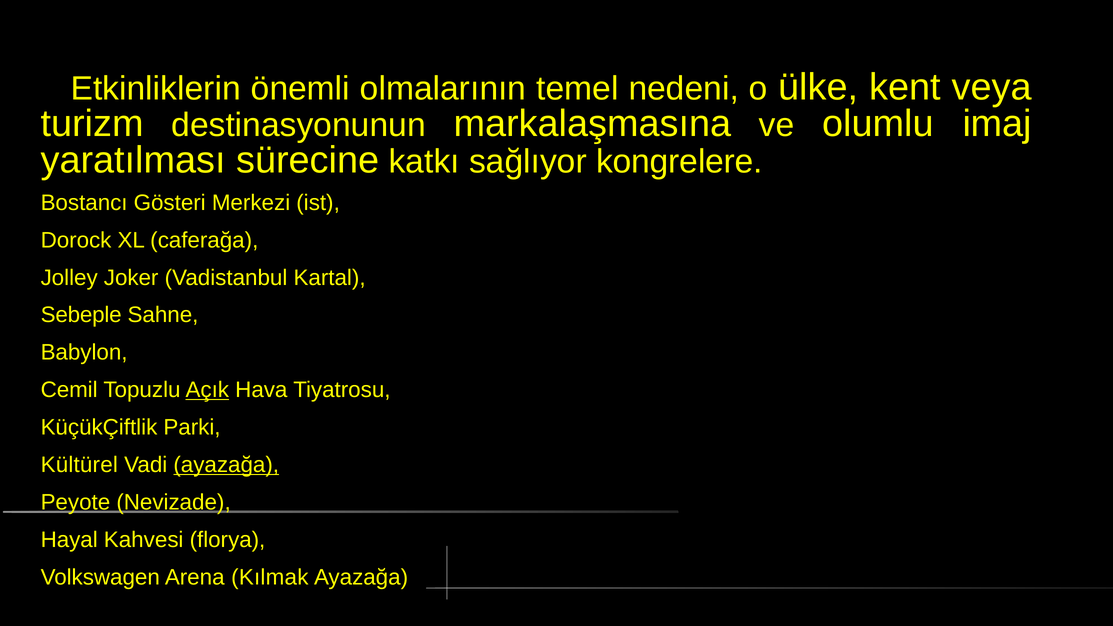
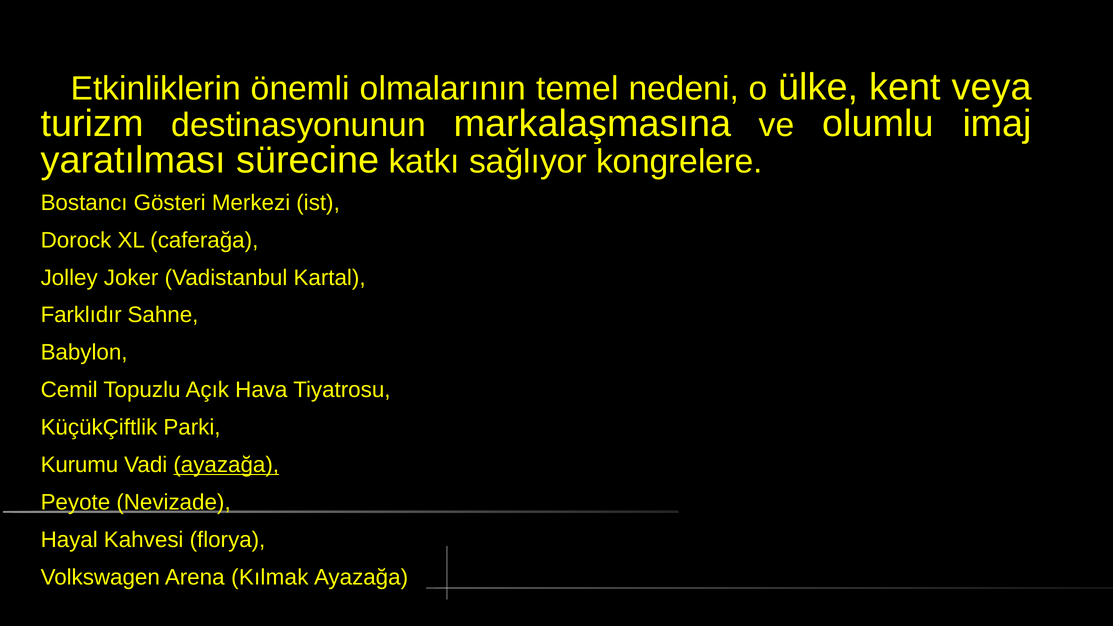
Sebeple: Sebeple -> Farklıdır (81, 315)
Açık underline: present -> none (207, 390)
Kültürel: Kültürel -> Kurumu (79, 465)
